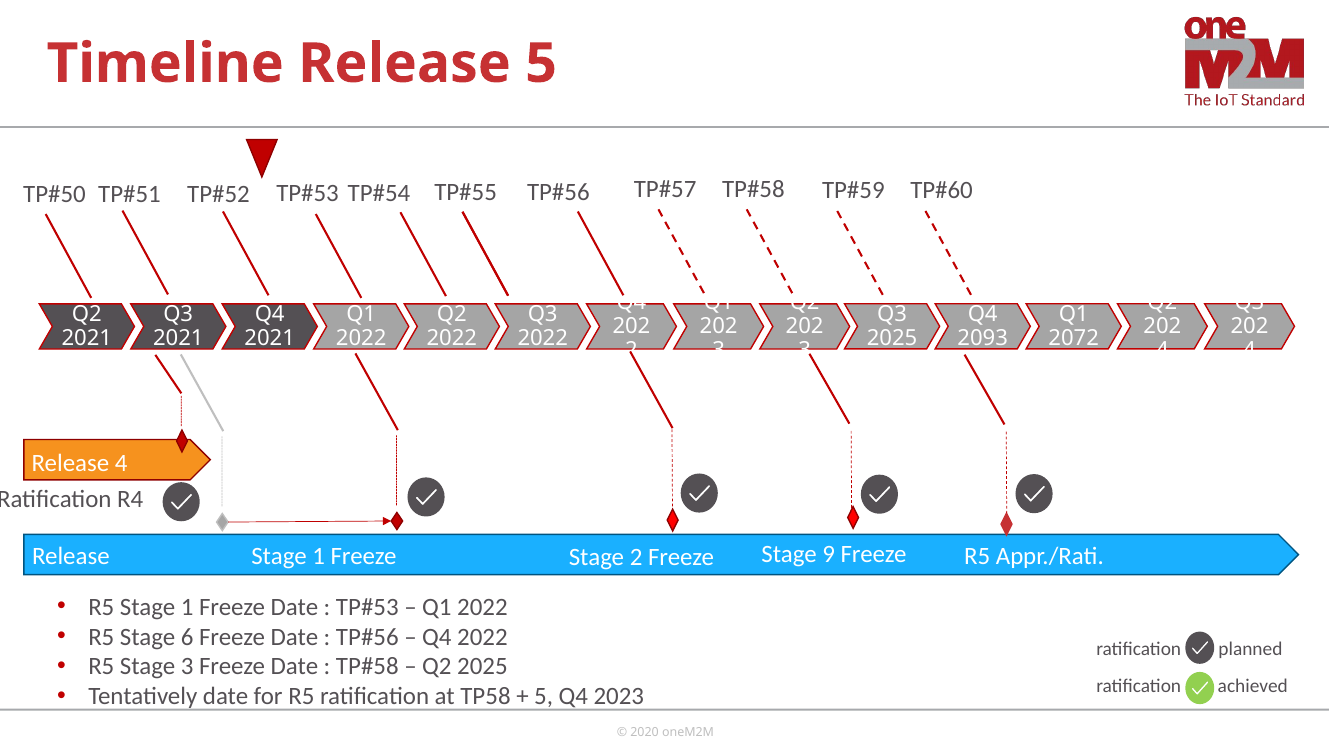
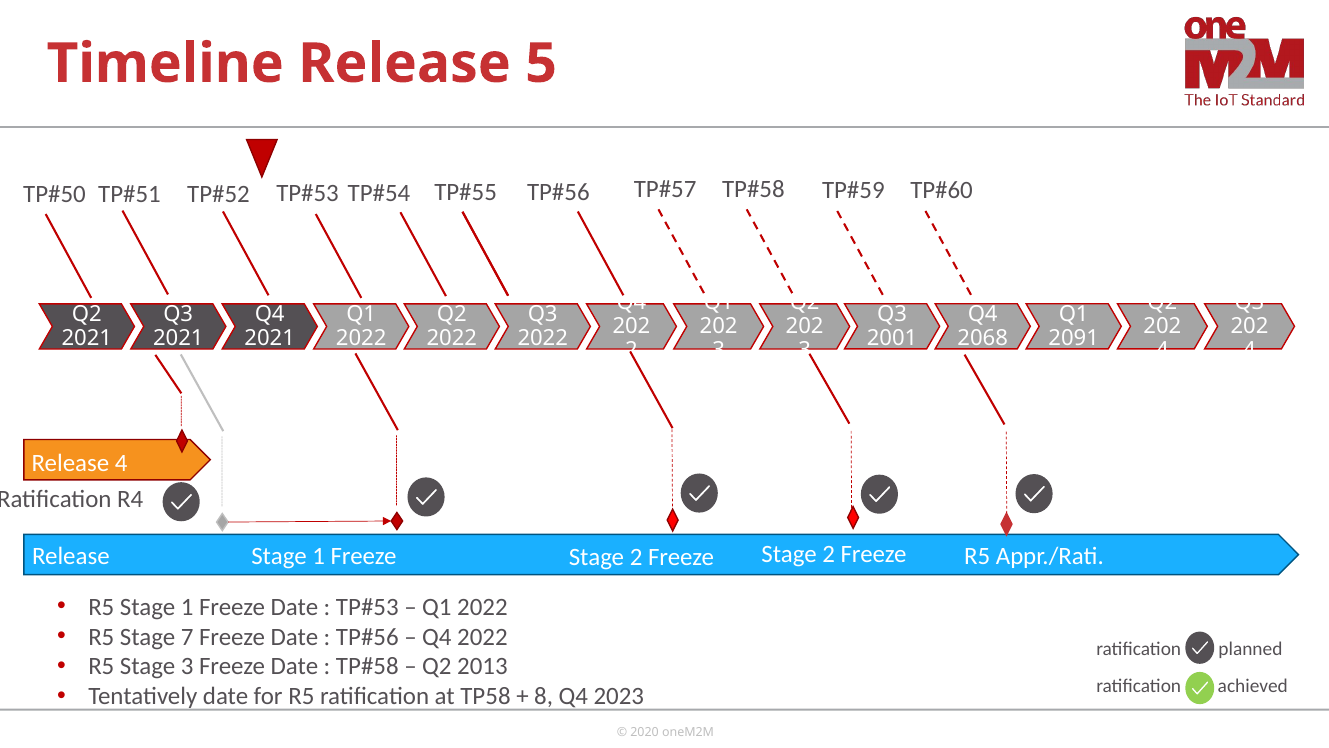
2025: 2025 -> 2001 (892, 338)
2093: 2093 -> 2068 (983, 338)
2072: 2072 -> 2091 (1074, 338)
9: 9 -> 2 (829, 554)
6: 6 -> 7 (187, 636)
Q2 2025: 2025 -> 2013 (482, 666)
5: 5 -> 8 (544, 696)
